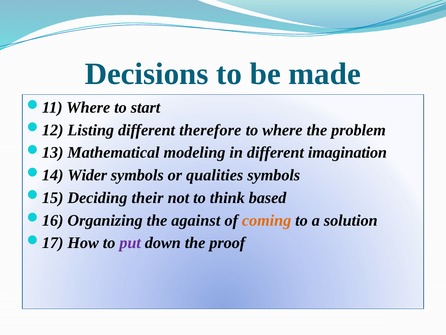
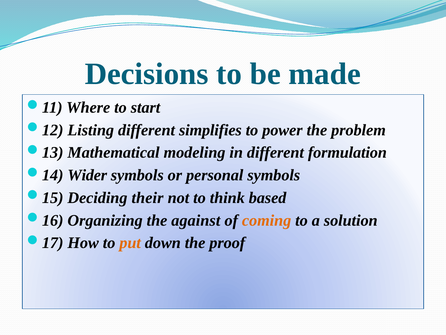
therefore: therefore -> simplifies (210, 130)
to where: where -> power (282, 130)
imagination: imagination -> formulation (347, 152)
qualities: qualities -> personal (215, 175)
put colour: purple -> orange (130, 243)
